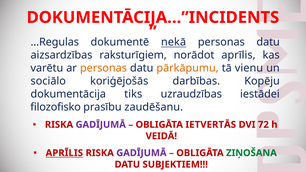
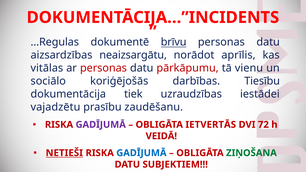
nekā: nekā -> brīvu (174, 42)
raksturīgiem: raksturīgiem -> neaizsargātu (133, 55)
varētu: varētu -> vitālas (47, 68)
personas colour: orange -> red (103, 68)
pārkāpumu colour: orange -> red (188, 68)
Kopēju: Kopēju -> Tiesību (262, 81)
tiks: tiks -> tiek (133, 94)
filozofisko: filozofisko -> vajadzētu (55, 107)
APRĪLIS: APRĪLIS -> NETIEŠI (64, 153)
GADĪJUMĀ colour: purple -> blue (141, 153)
